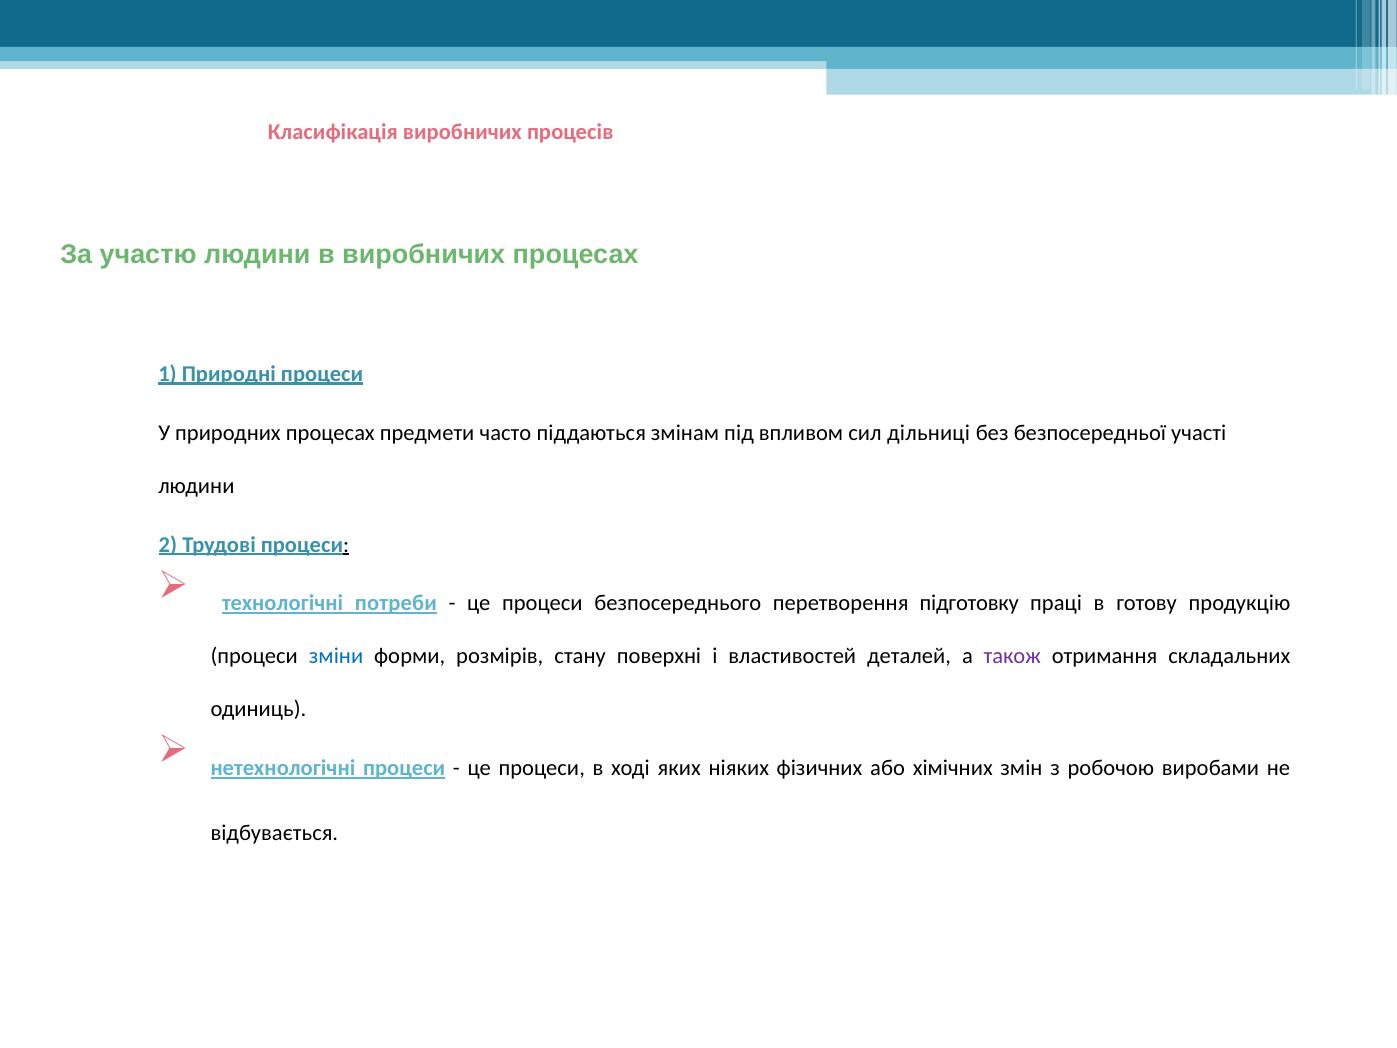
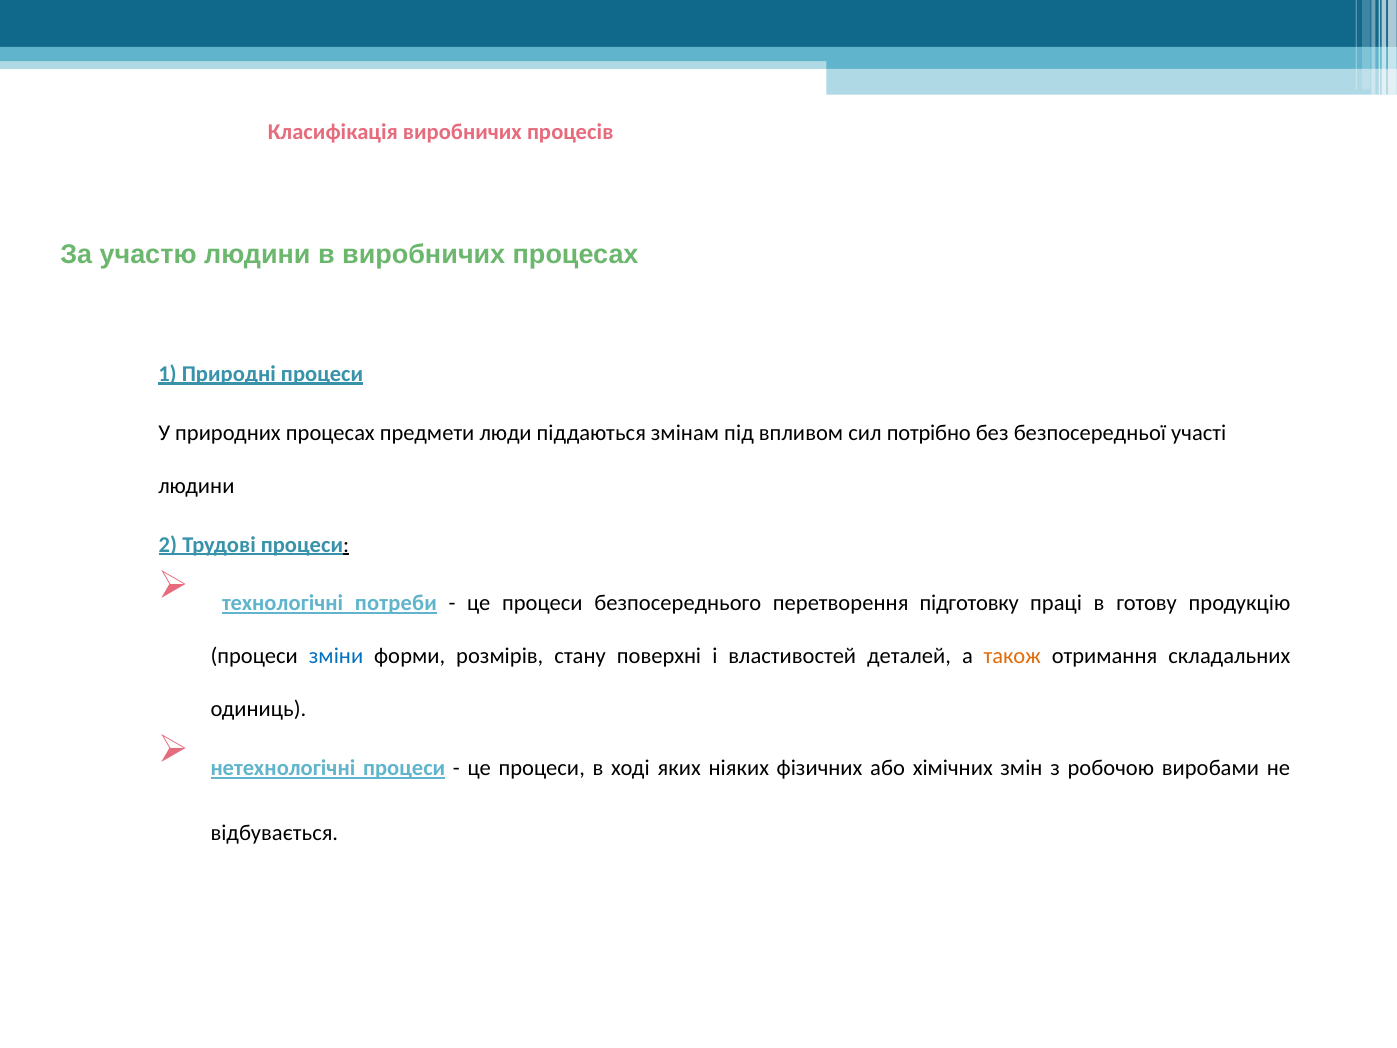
часто: часто -> люди (506, 433)
дільниці: дільниці -> потрібно (929, 433)
також colour: purple -> orange (1012, 656)
